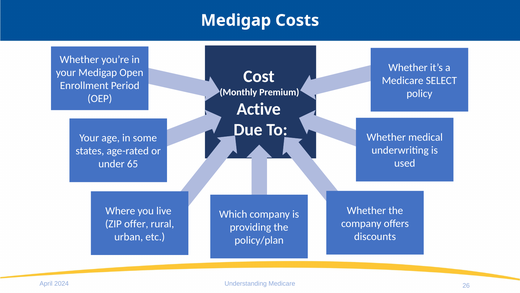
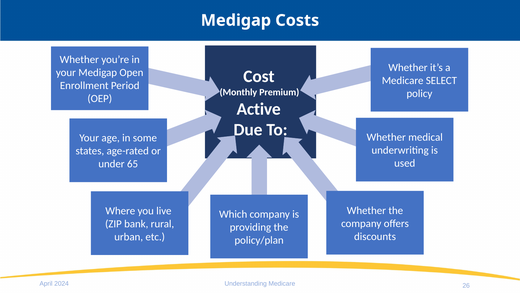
offer: offer -> bank (136, 224)
